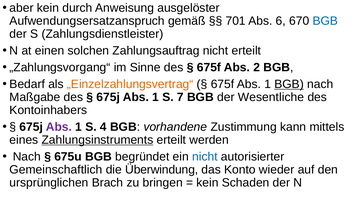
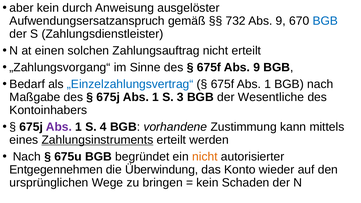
701: 701 -> 732 (236, 21)
6: 6 -> 9 (281, 21)
675f Abs 2: 2 -> 9 (257, 67)
„Einzelzahlungsvertrag“ colour: orange -> blue (130, 84)
BGB underline: present -> none (289, 84)
7: 7 -> 3 (180, 97)
nicht colour: blue -> orange (205, 157)
Gemeinschaftlich: Gemeinschaftlich -> Entgegennehmen (56, 170)
Brach: Brach -> Wege (107, 183)
